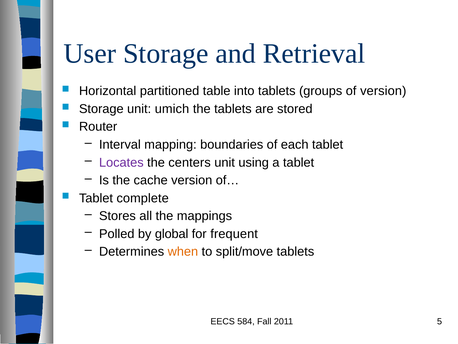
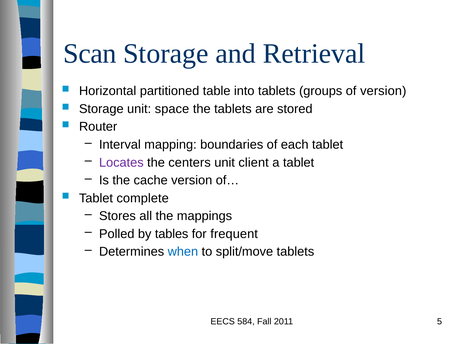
User: User -> Scan (90, 53)
umich: umich -> space (172, 109)
using: using -> client (254, 162)
global: global -> tables (172, 233)
when colour: orange -> blue (183, 251)
